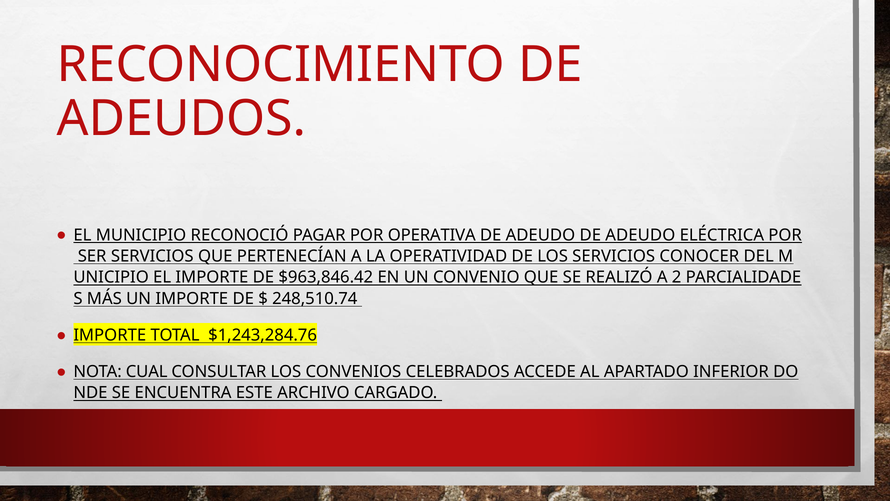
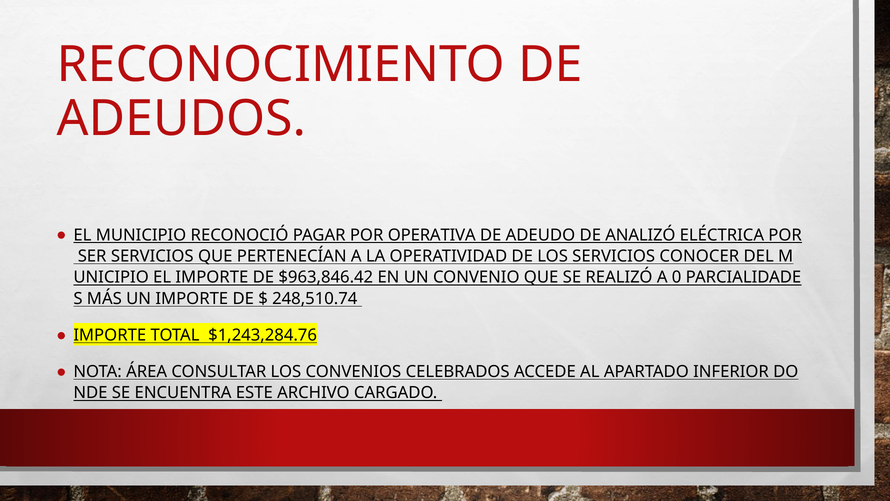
ADEUDO DE ADEUDO: ADEUDO -> ANALIZÓ (640, 235)
2: 2 -> 0 (677, 277)
CUAL: CUAL -> ÁREA (147, 371)
